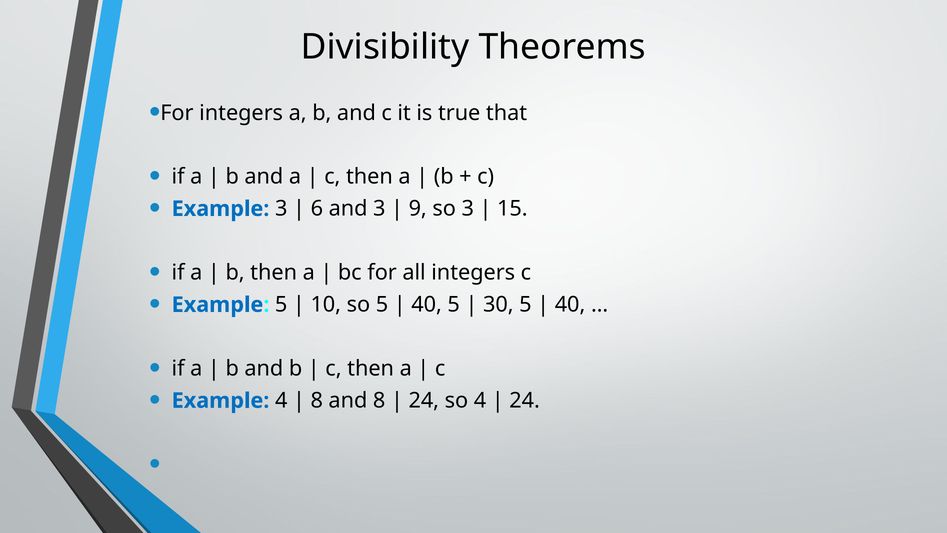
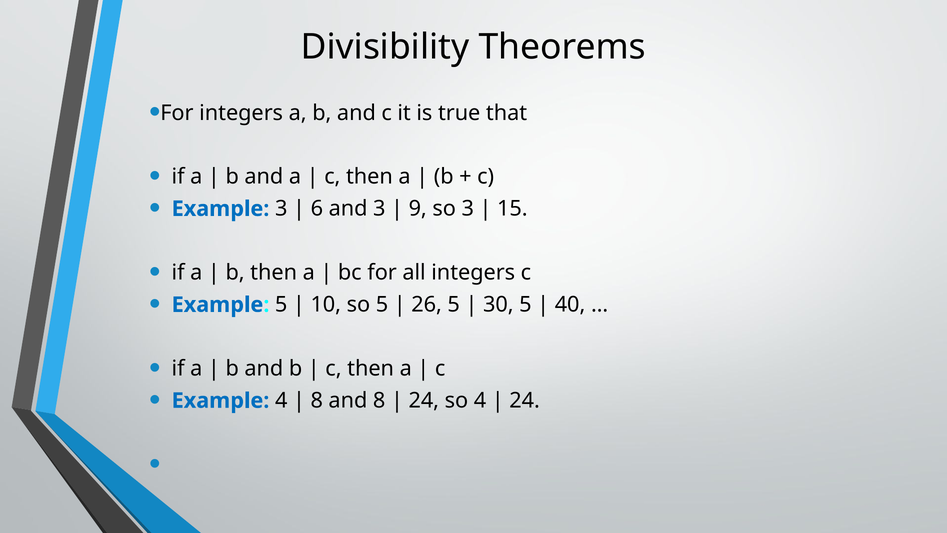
40: 40 -> 26 (427, 305)
